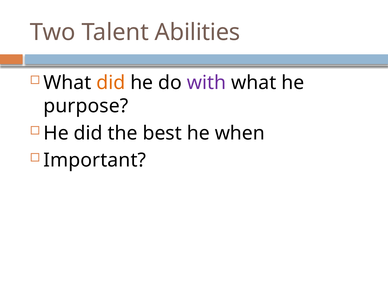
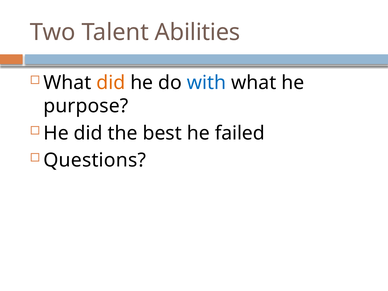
with colour: purple -> blue (207, 83)
when: when -> failed (240, 133)
Important: Important -> Questions (95, 160)
